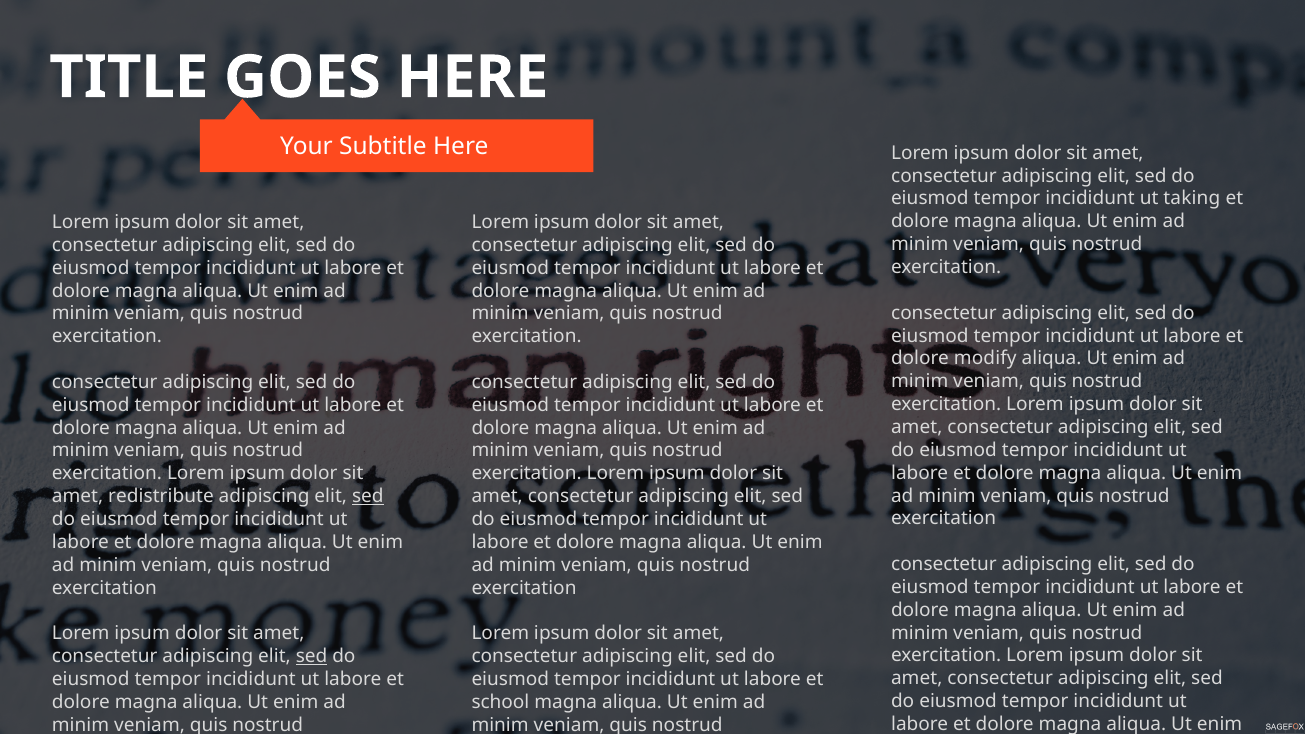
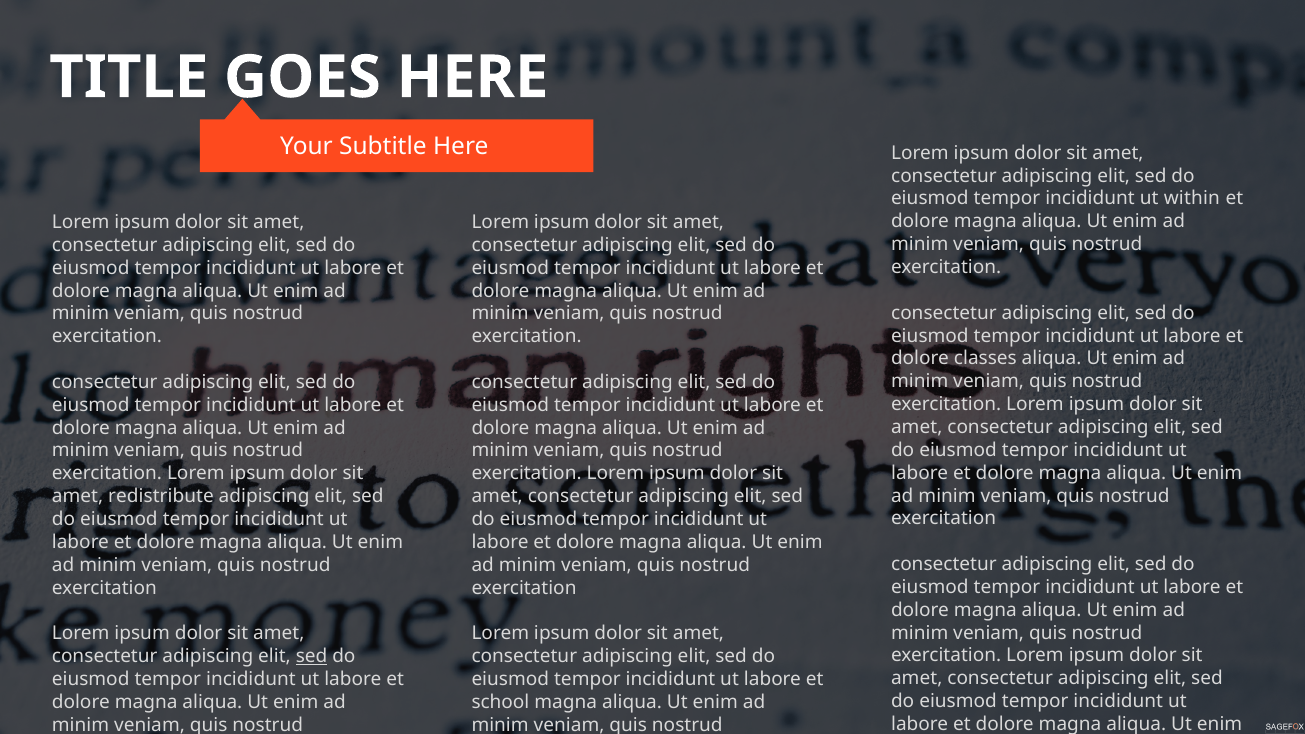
taking: taking -> within (1192, 199)
modify: modify -> classes (985, 359)
sed underline: present -> none (368, 496)
